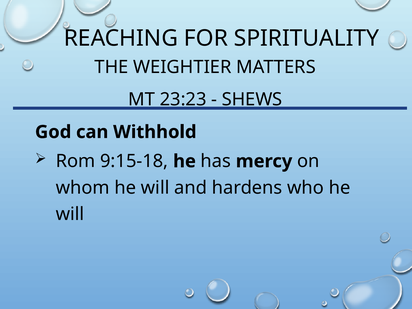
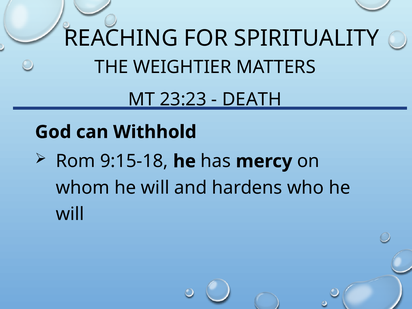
SHEWS: SHEWS -> DEATH (252, 99)
